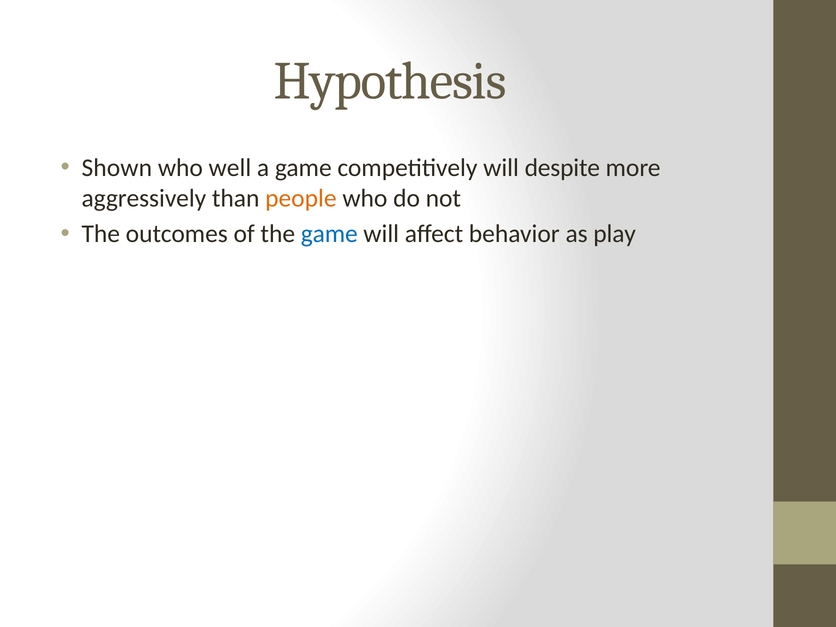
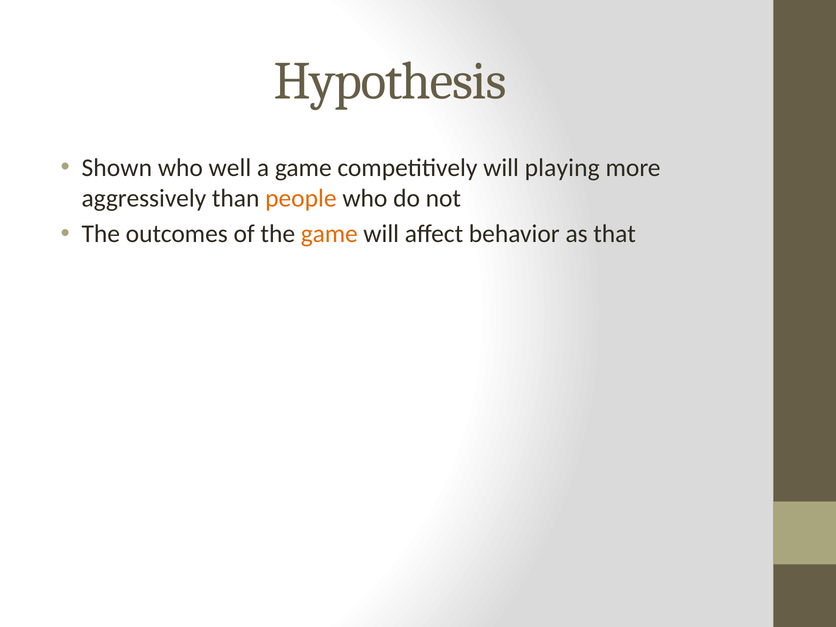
despite: despite -> playing (562, 168)
game colour: blue -> orange (329, 234)
play: play -> that (615, 234)
